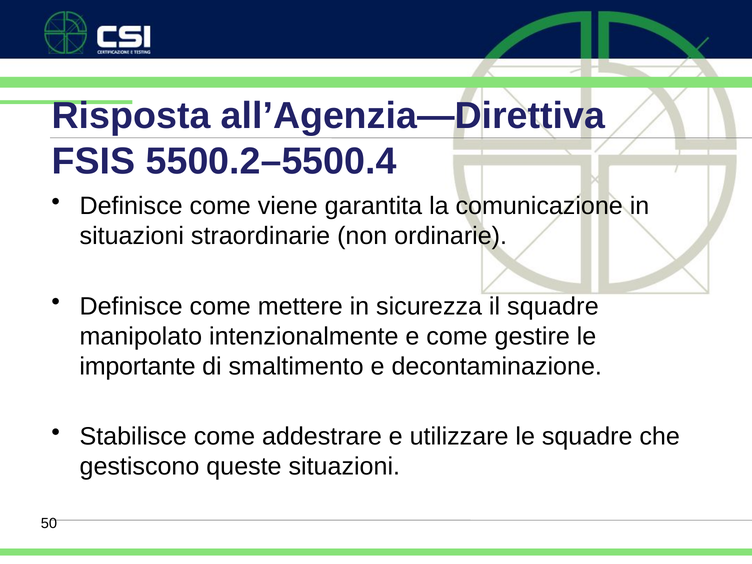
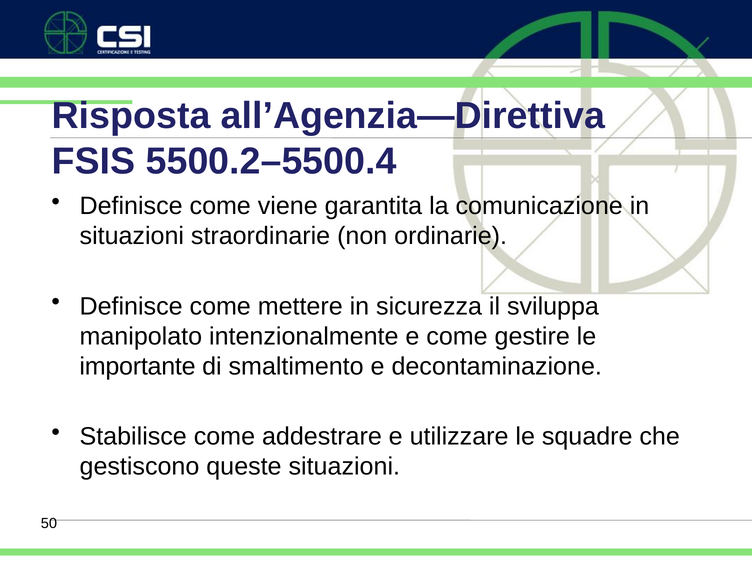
il squadre: squadre -> sviluppa (553, 306)
